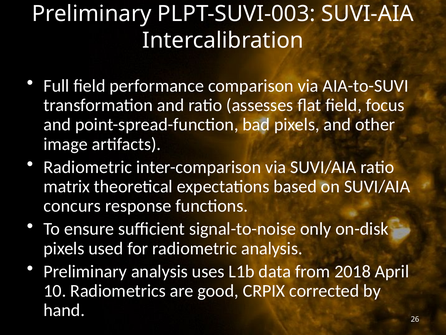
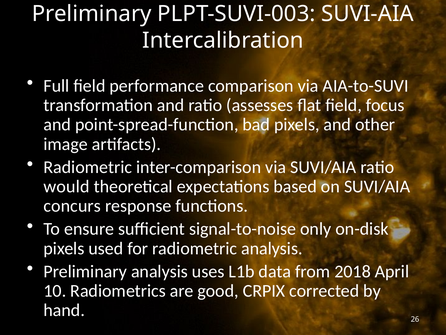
matrix: matrix -> would (67, 186)
